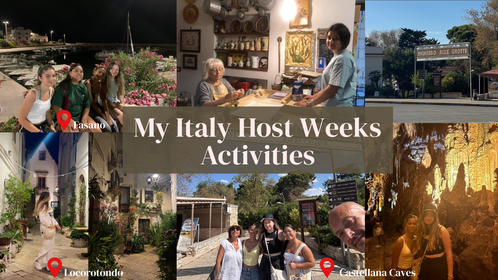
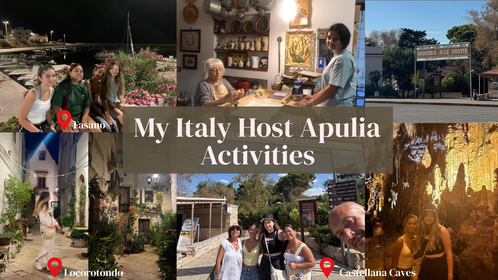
Weeks: Weeks -> Apulia (340, 128)
